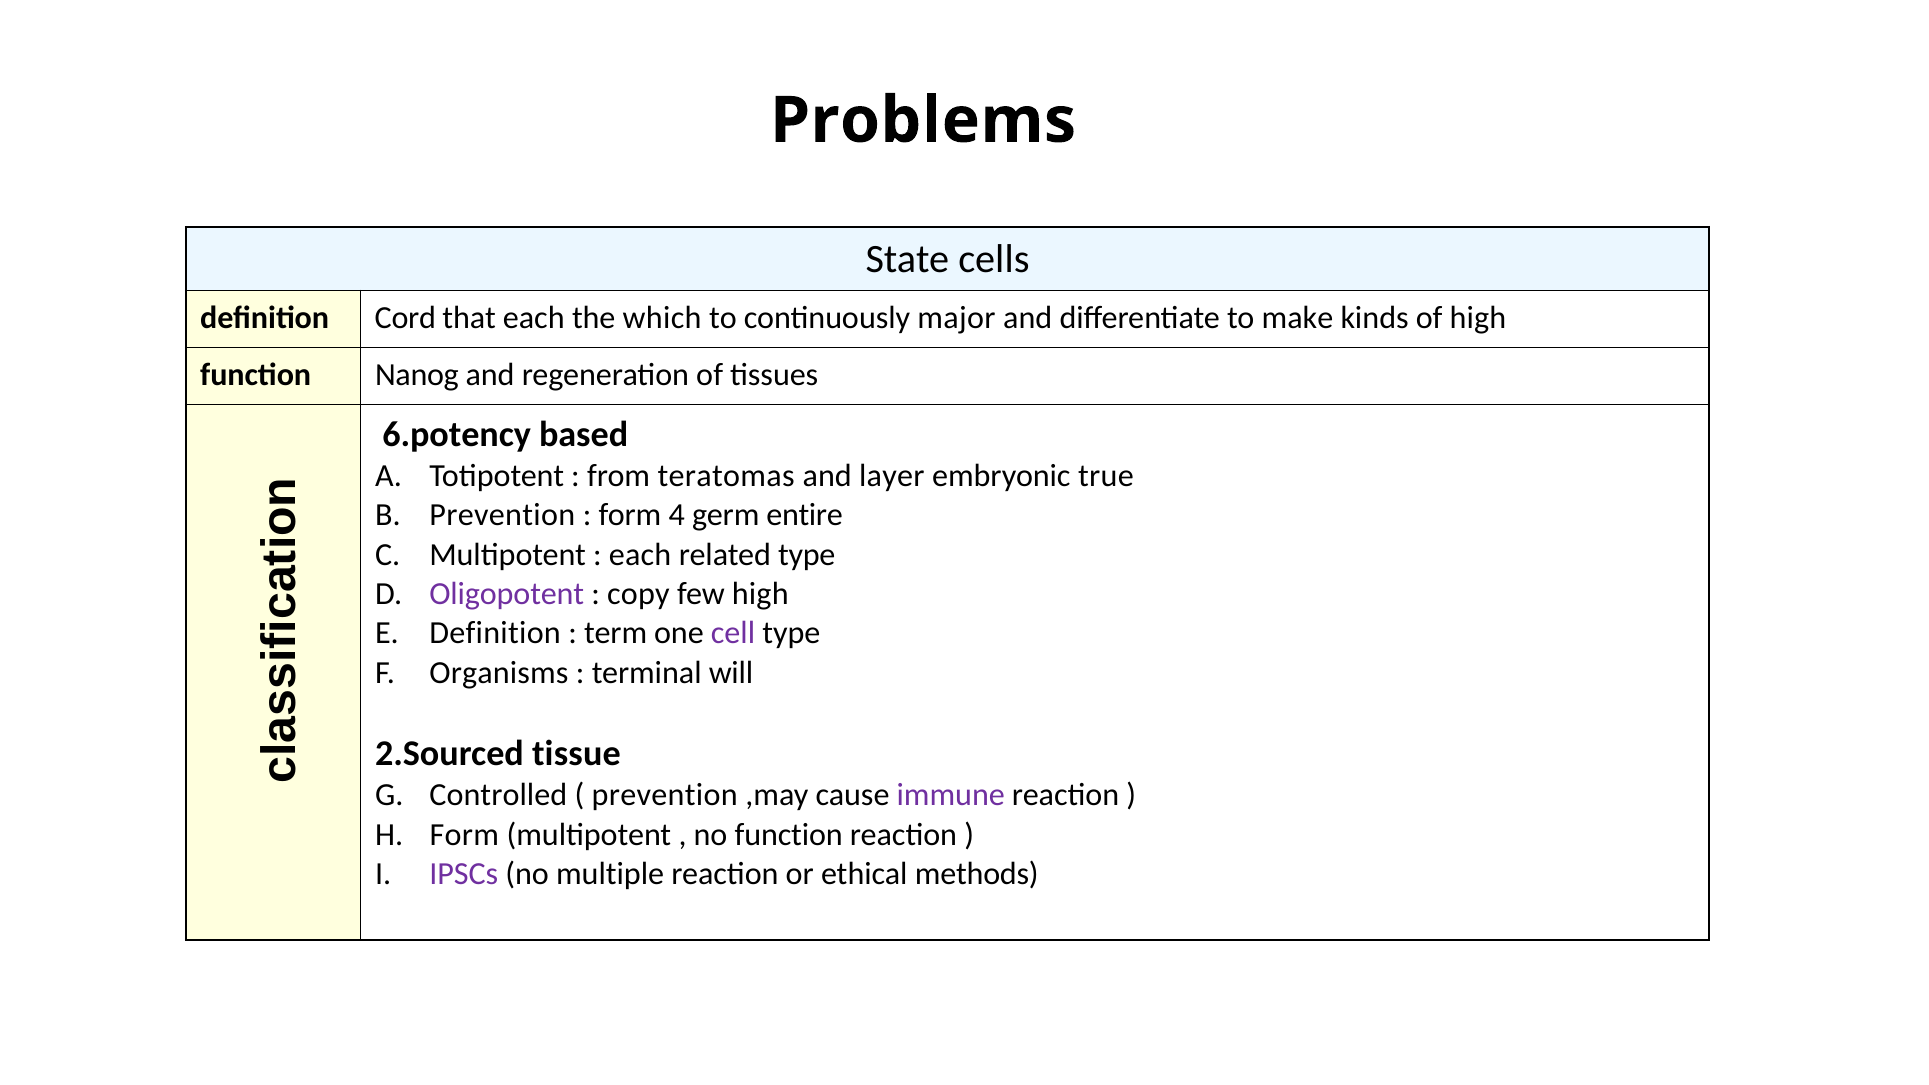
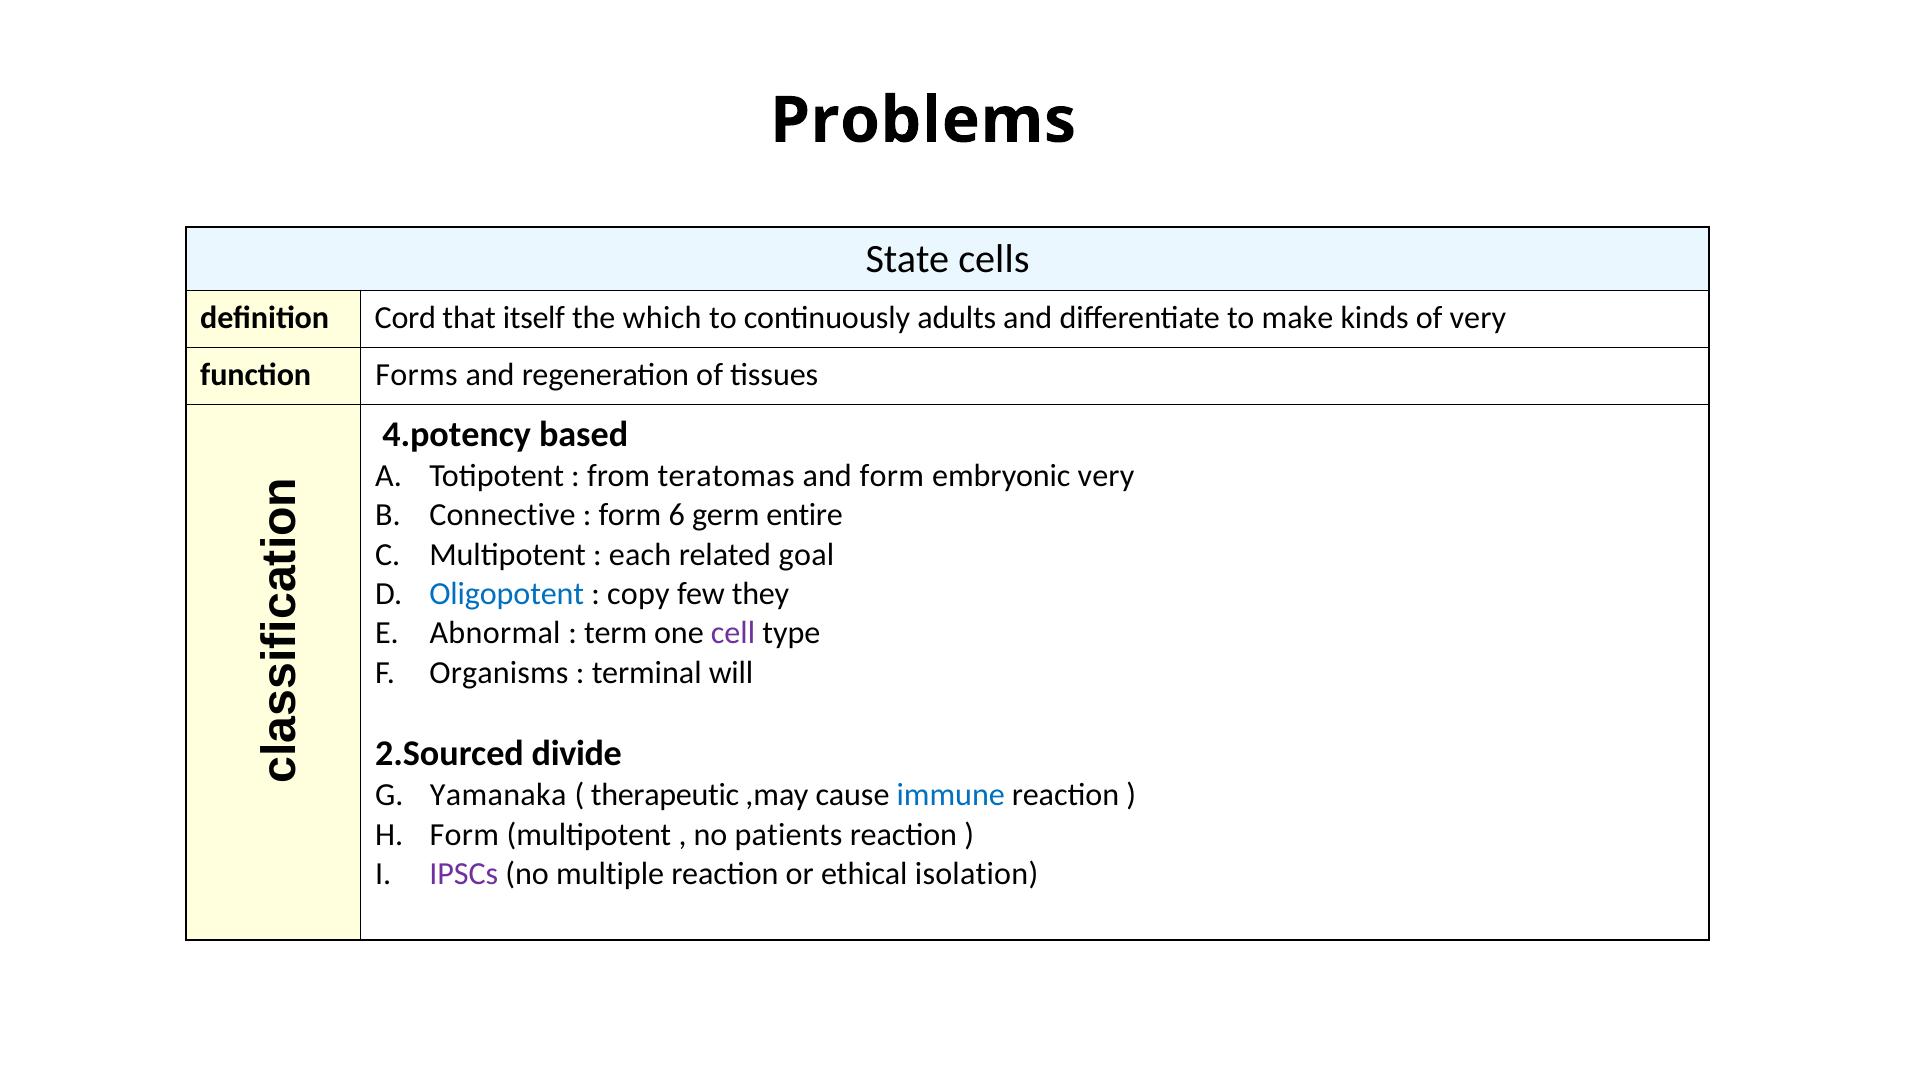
that each: each -> itself (534, 318)
major: major -> adults (957, 318)
of high: high -> very (1478, 318)
Nanog: Nanog -> Forms (417, 375)
6.potency: 6.potency -> 4.potency (457, 434)
and layer: layer -> form (892, 476)
embryonic true: true -> very (1106, 476)
Prevention: Prevention -> Connective (502, 515)
4: 4 -> 6 (677, 515)
related type: type -> goal (806, 555)
Oligopotent colour: purple -> blue (507, 594)
few high: high -> they (761, 594)
Definition: Definition -> Abnormal (495, 633)
tissue: tissue -> divide (577, 754)
Controlled: Controlled -> Yamanaka (498, 795)
prevention: prevention -> therapeutic (665, 795)
immune colour: purple -> blue (951, 795)
no function: function -> patients (789, 835)
methods: methods -> isolation (977, 874)
